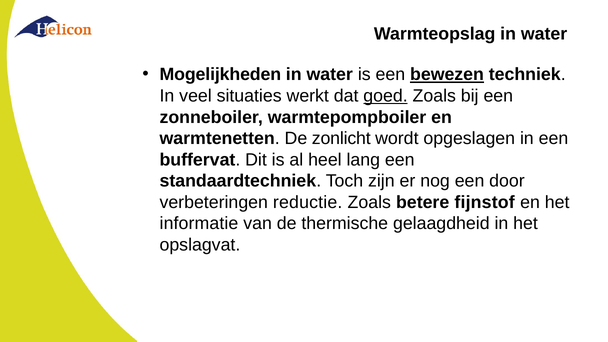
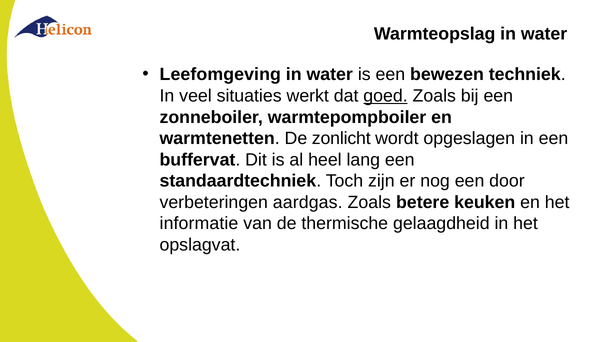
Mogelijkheden: Mogelijkheden -> Leefomgeving (220, 75)
bewezen underline: present -> none (447, 75)
reductie: reductie -> aardgas (308, 202)
fijnstof: fijnstof -> keuken (485, 202)
